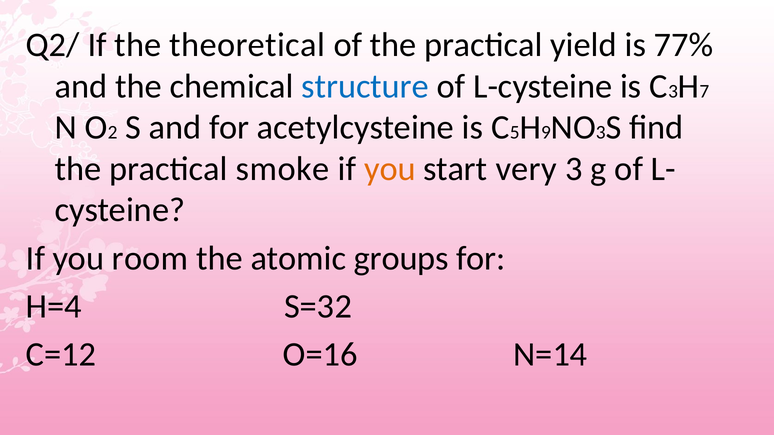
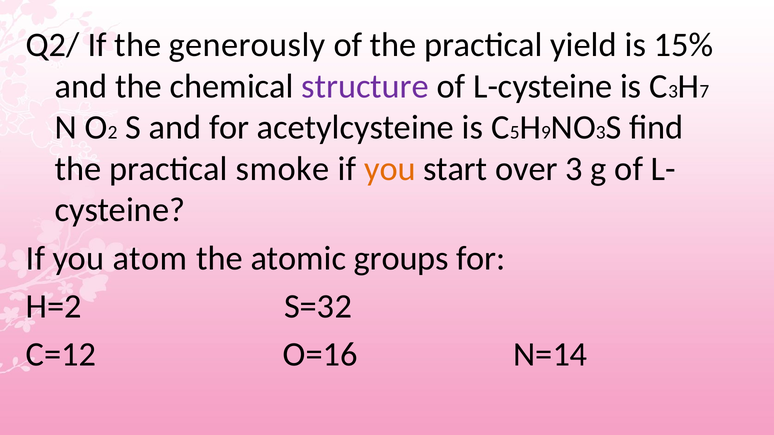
theoretical: theoretical -> generously (247, 45)
77%: 77% -> 15% (684, 45)
structure colour: blue -> purple (365, 86)
very: very -> over (526, 169)
room: room -> atom (150, 258)
H=4: H=4 -> H=2 (54, 307)
